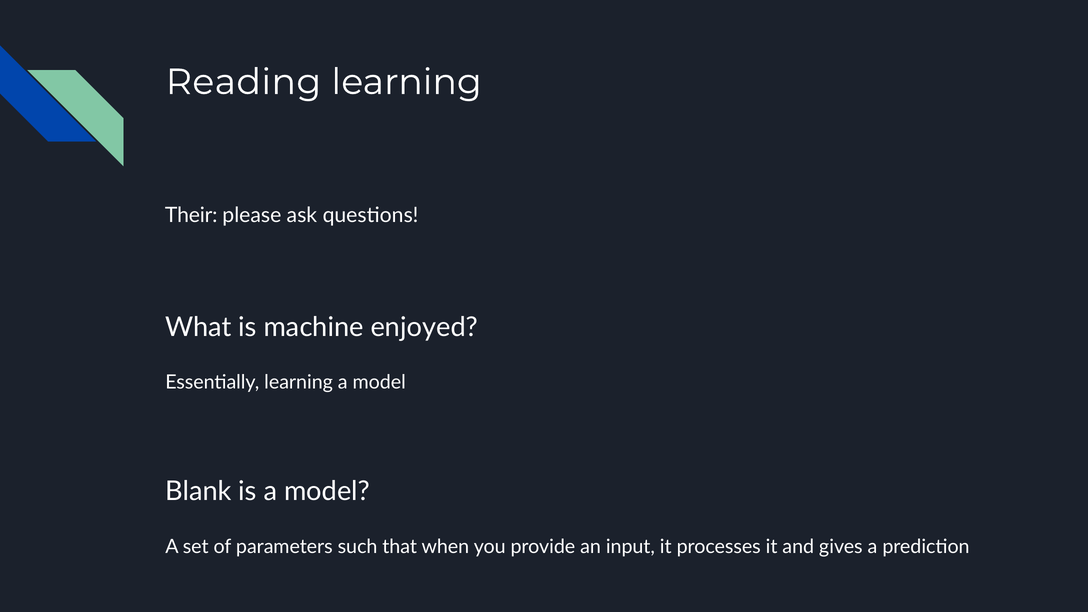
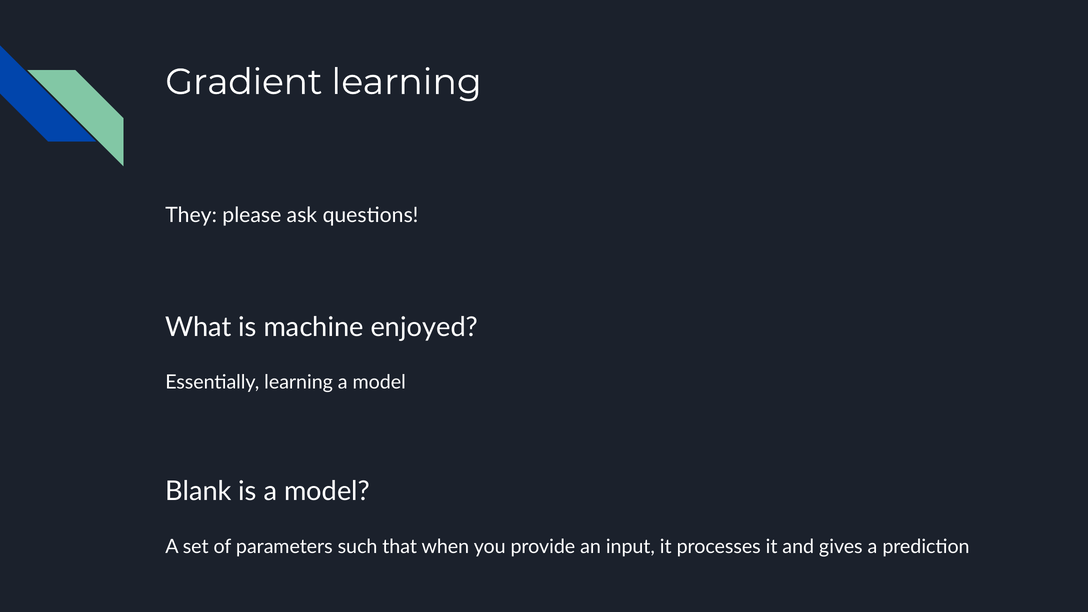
Reading: Reading -> Gradient (244, 82)
Their: Their -> They (191, 215)
